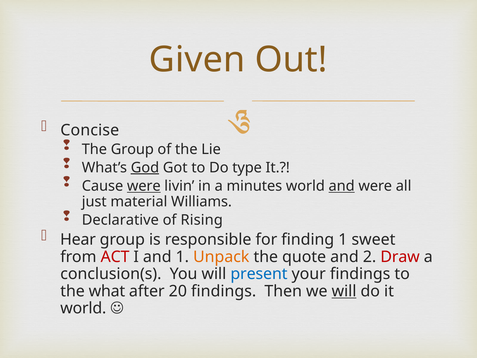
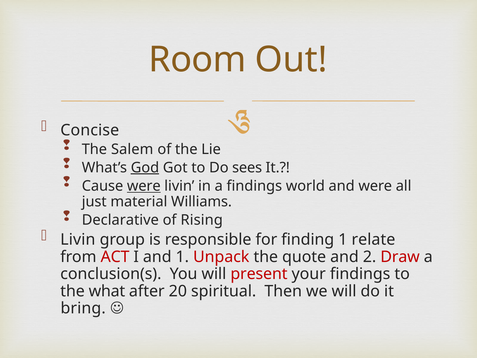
Given: Given -> Room (197, 60)
The Group: Group -> Salem (132, 149)
type: type -> sees (247, 168)
a minutes: minutes -> findings (254, 186)
and underline: present -> none (342, 186)
Hear: Hear -> Livin (78, 239)
sweet: sweet -> relate (373, 239)
Unpack colour: orange -> red (221, 257)
present colour: blue -> red (259, 274)
20 findings: findings -> spiritual (224, 291)
will underline: present -> none (344, 291)
world: world -> bring (83, 308)
